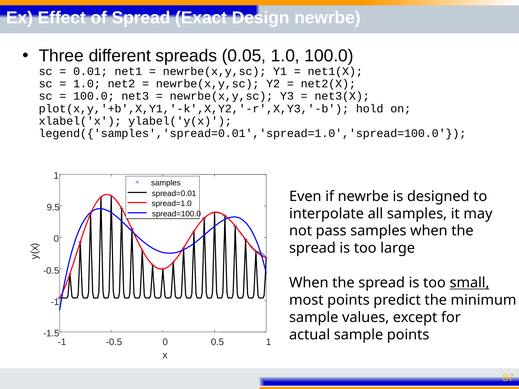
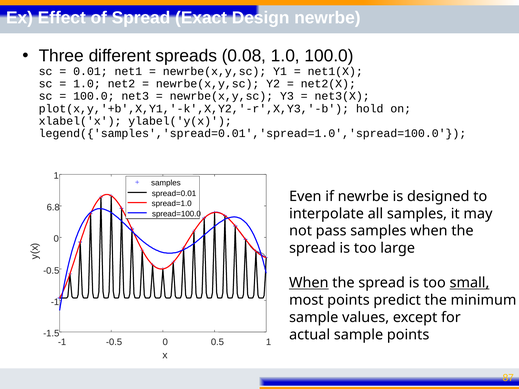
0.05: 0.05 -> 0.08 (244, 56)
9.5: 9.5 -> 6.8 (53, 207)
When underline: none -> present (309, 283)
